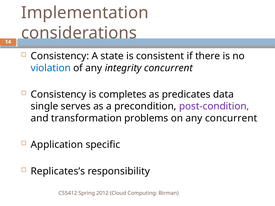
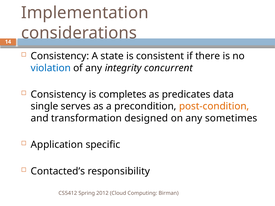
post-condition colour: purple -> orange (214, 106)
problems: problems -> designed (146, 118)
any concurrent: concurrent -> sometimes (231, 118)
Replicates’s: Replicates’s -> Contacted’s (58, 171)
